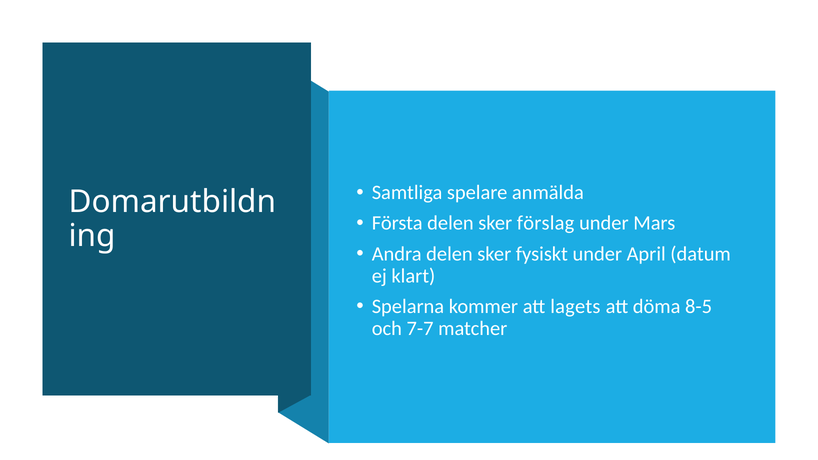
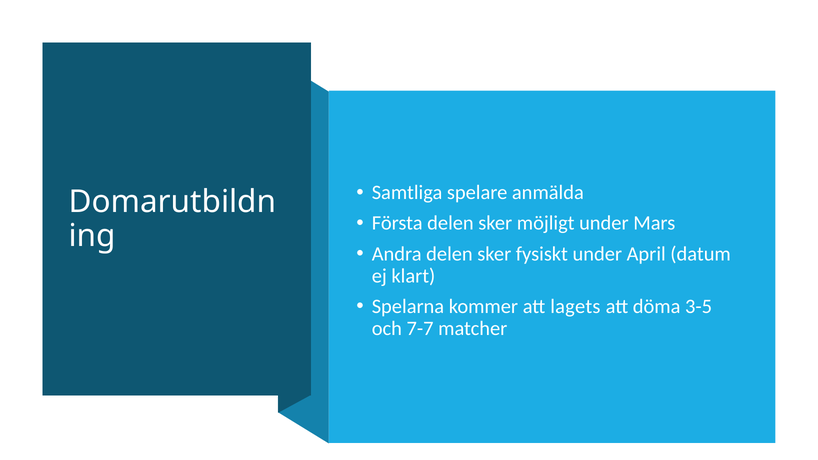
förslag: förslag -> möjligt (546, 223)
8-5: 8-5 -> 3-5 (699, 307)
